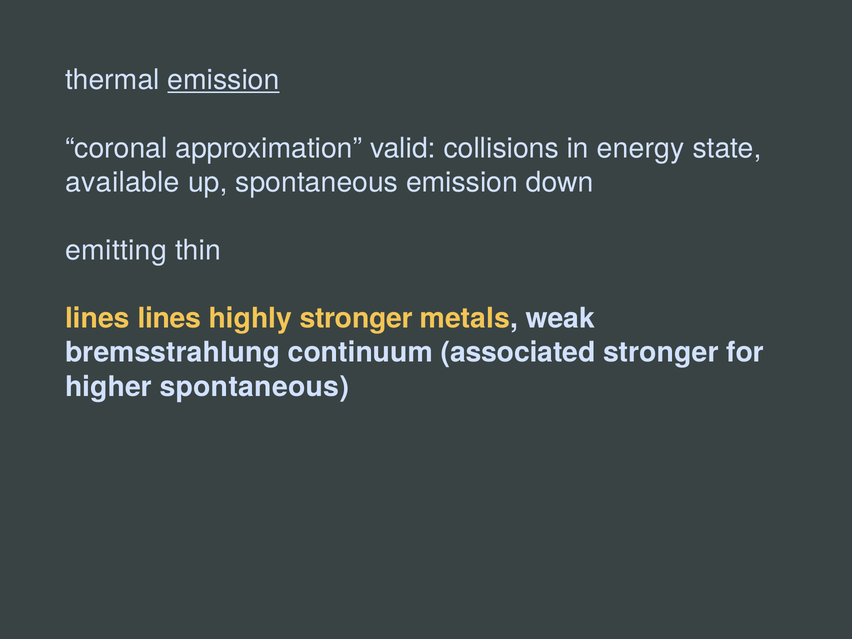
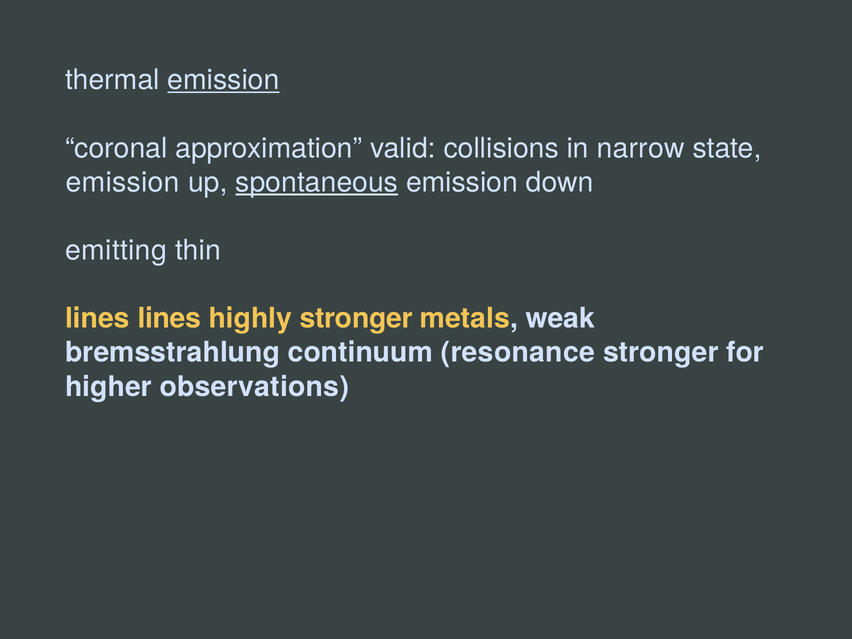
energy: energy -> narrow (641, 148)
available: available -> emission (123, 182)
spontaneous underline: none -> present (317, 182)
associated: associated -> resonance (518, 353)
higher spontaneous: spontaneous -> observations (254, 387)
